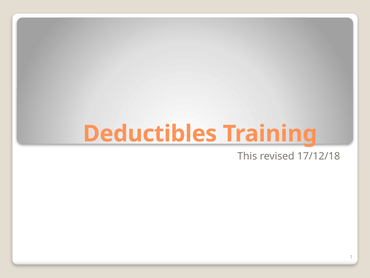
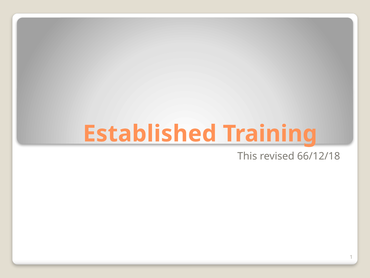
Deductibles: Deductibles -> Established (150, 134)
17/12/18: 17/12/18 -> 66/12/18 (319, 156)
